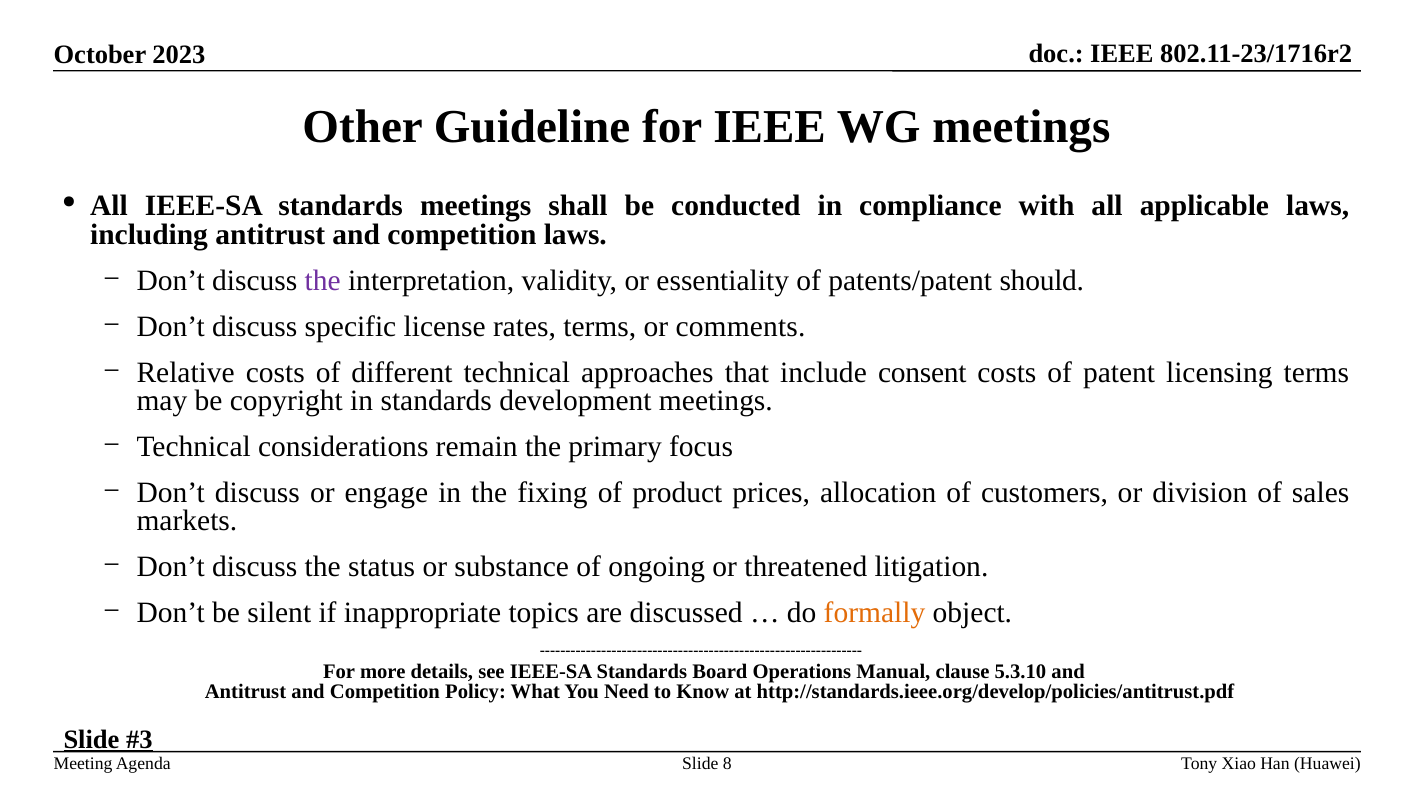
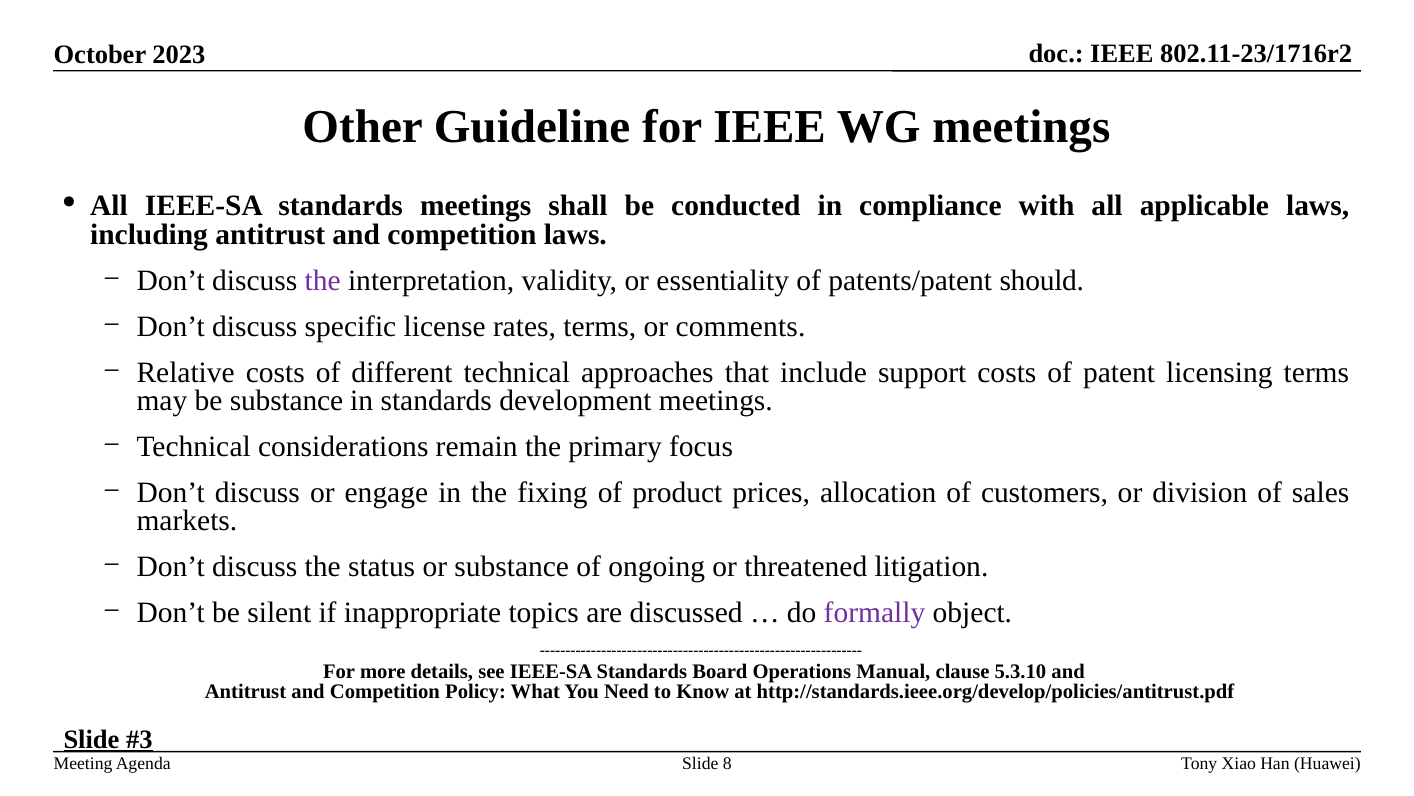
consent: consent -> support (922, 372)
be copyright: copyright -> substance (286, 401)
formally colour: orange -> purple (875, 613)
